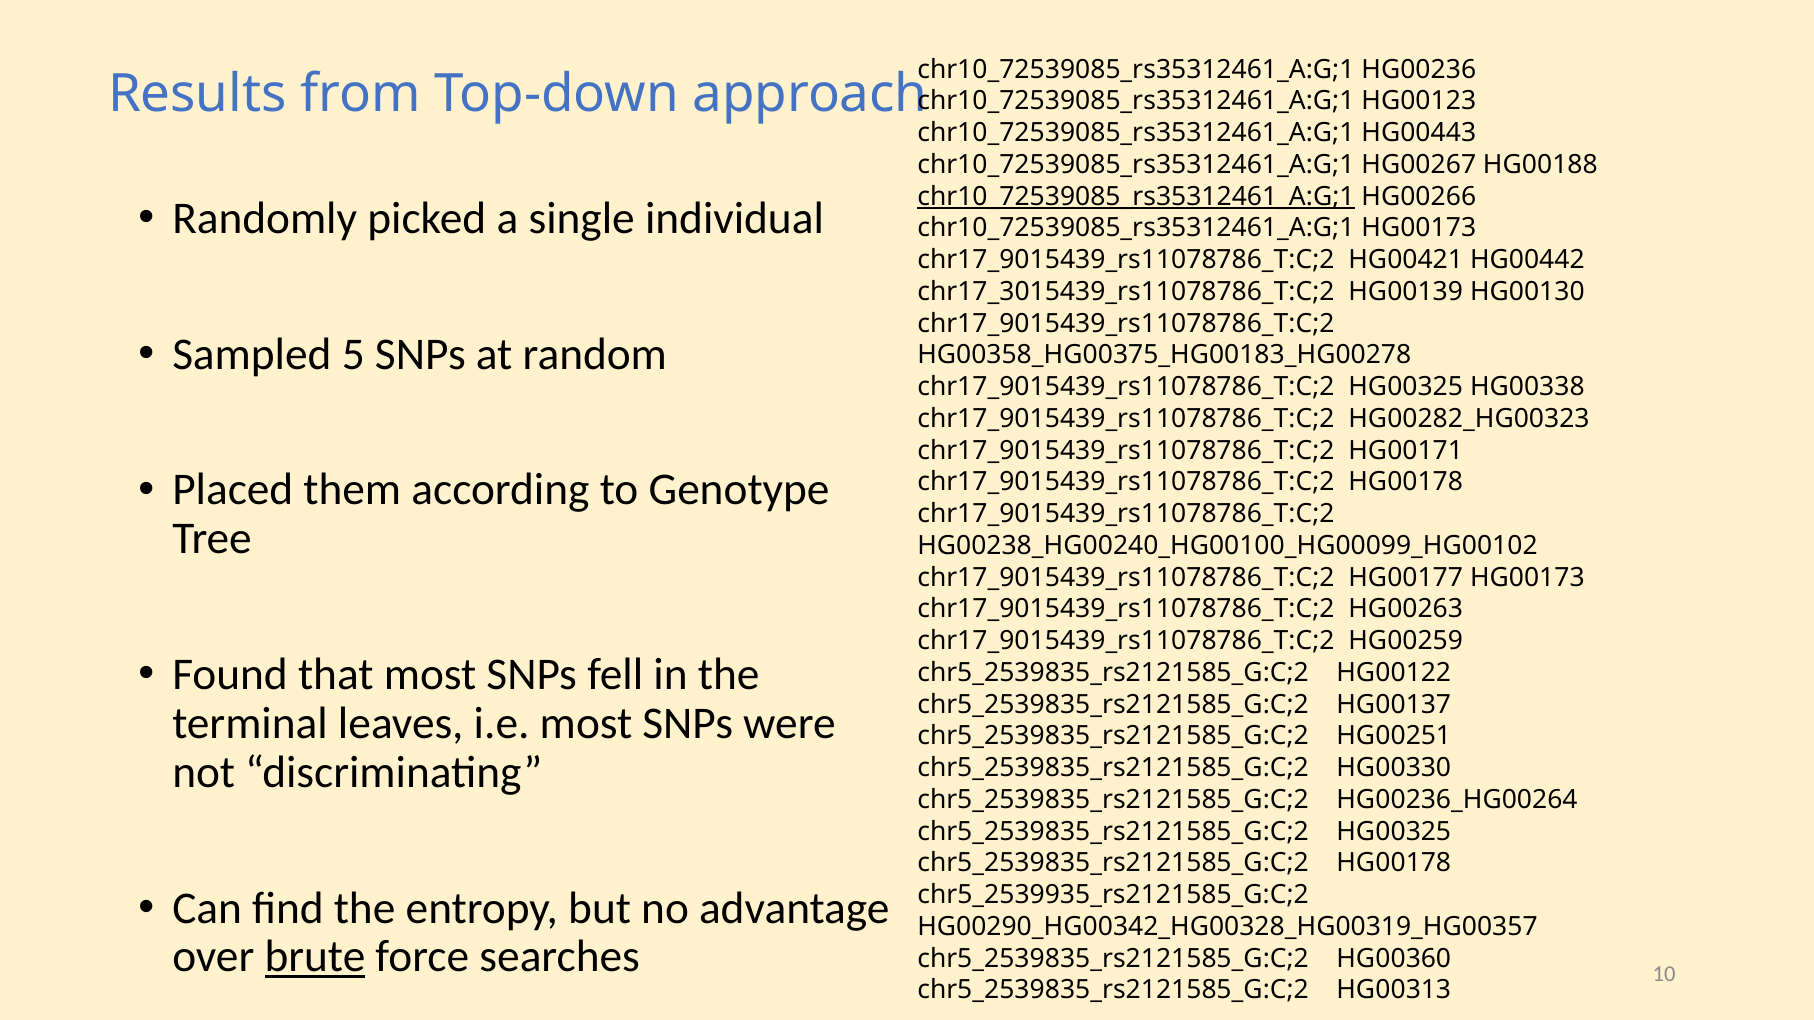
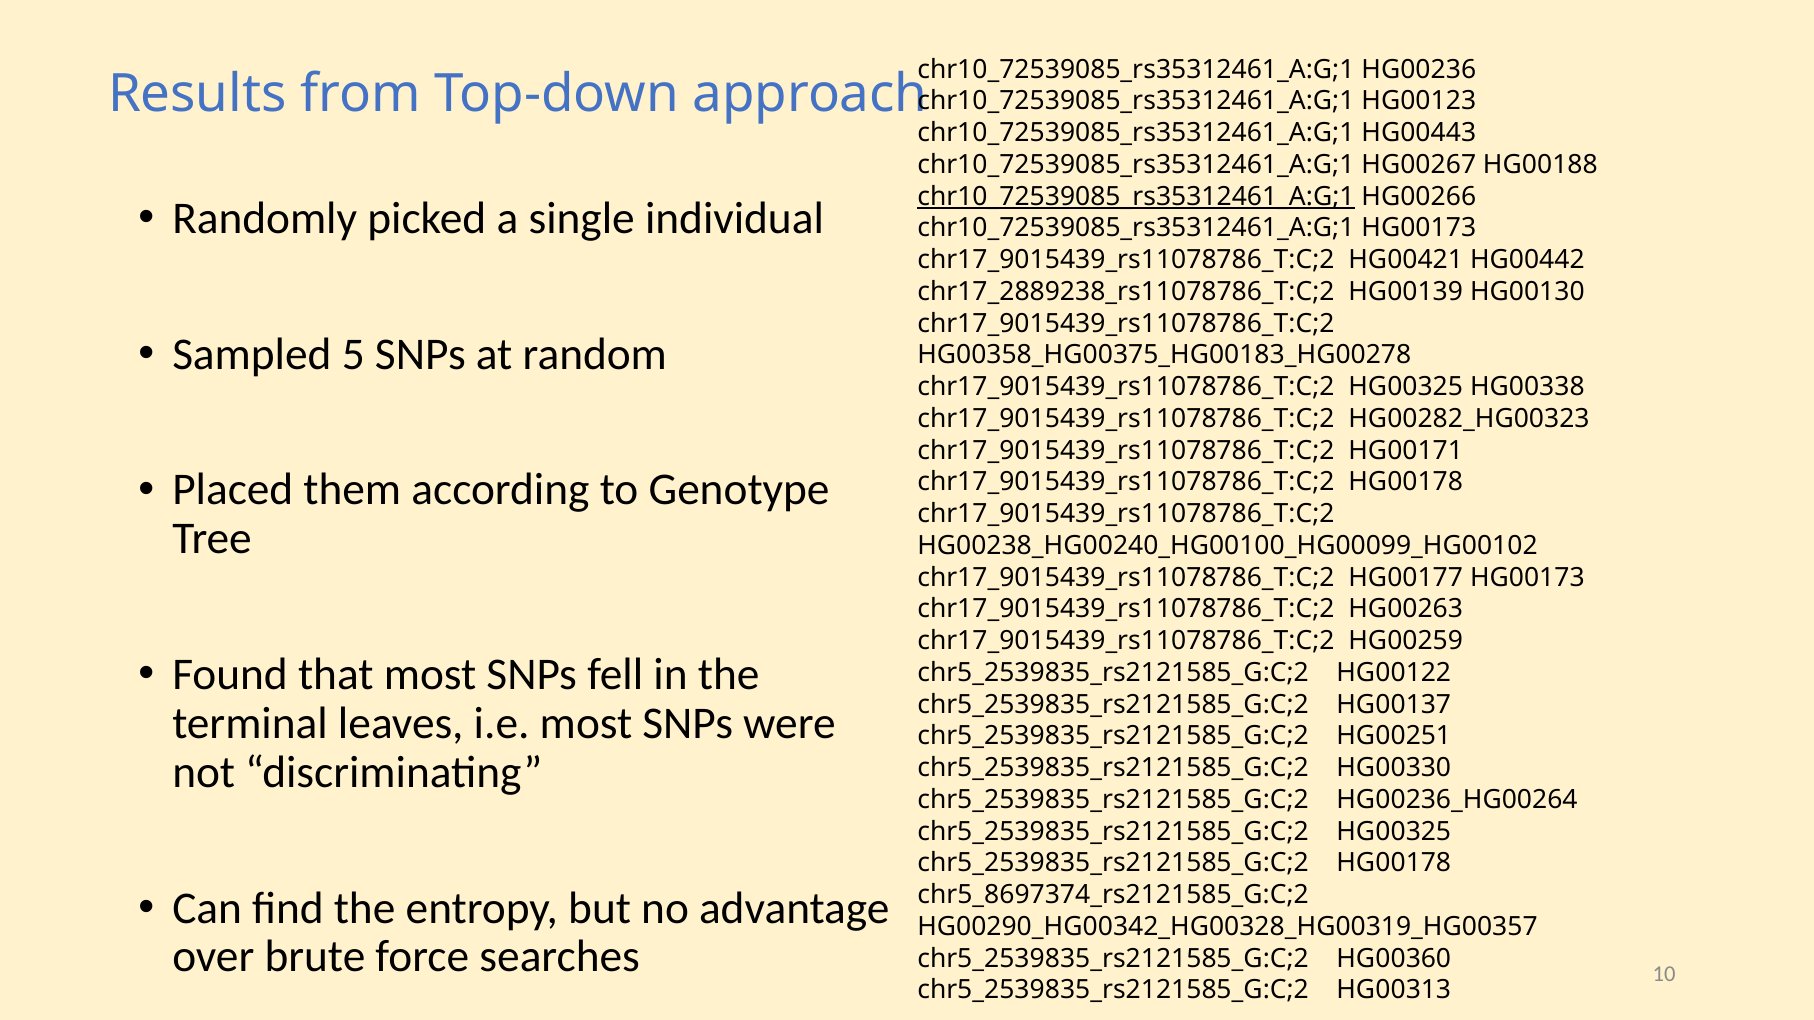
chr17_3015439_rs11078786_T:C;2: chr17_3015439_rs11078786_T:C;2 -> chr17_2889238_rs11078786_T:C;2 (1126, 292)
chr5_2539935_rs2121585_G:C;2: chr5_2539935_rs2121585_G:C;2 -> chr5_8697374_rs2121585_G:C;2 (1113, 895)
brute underline: present -> none (315, 957)
